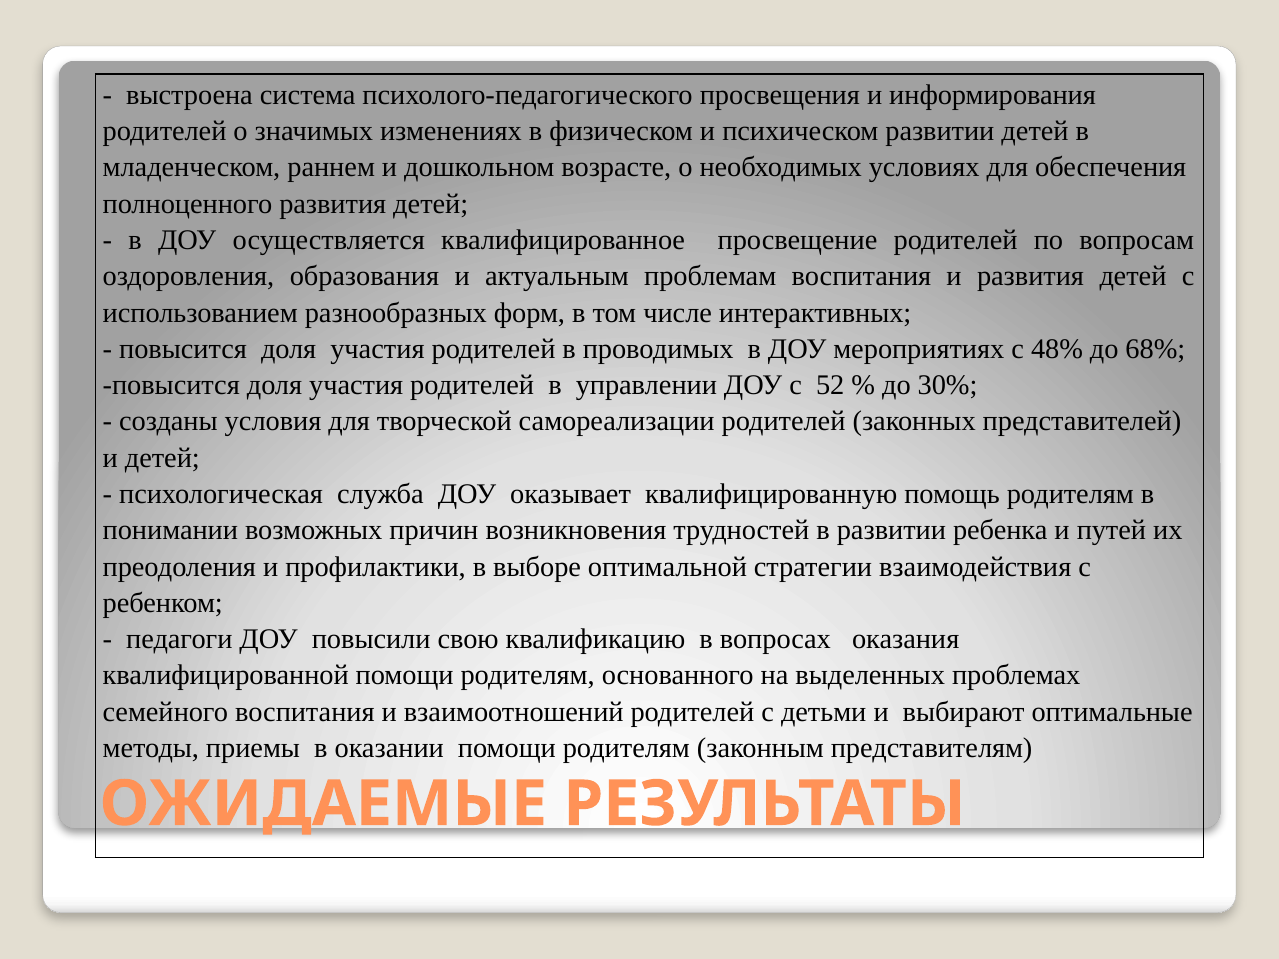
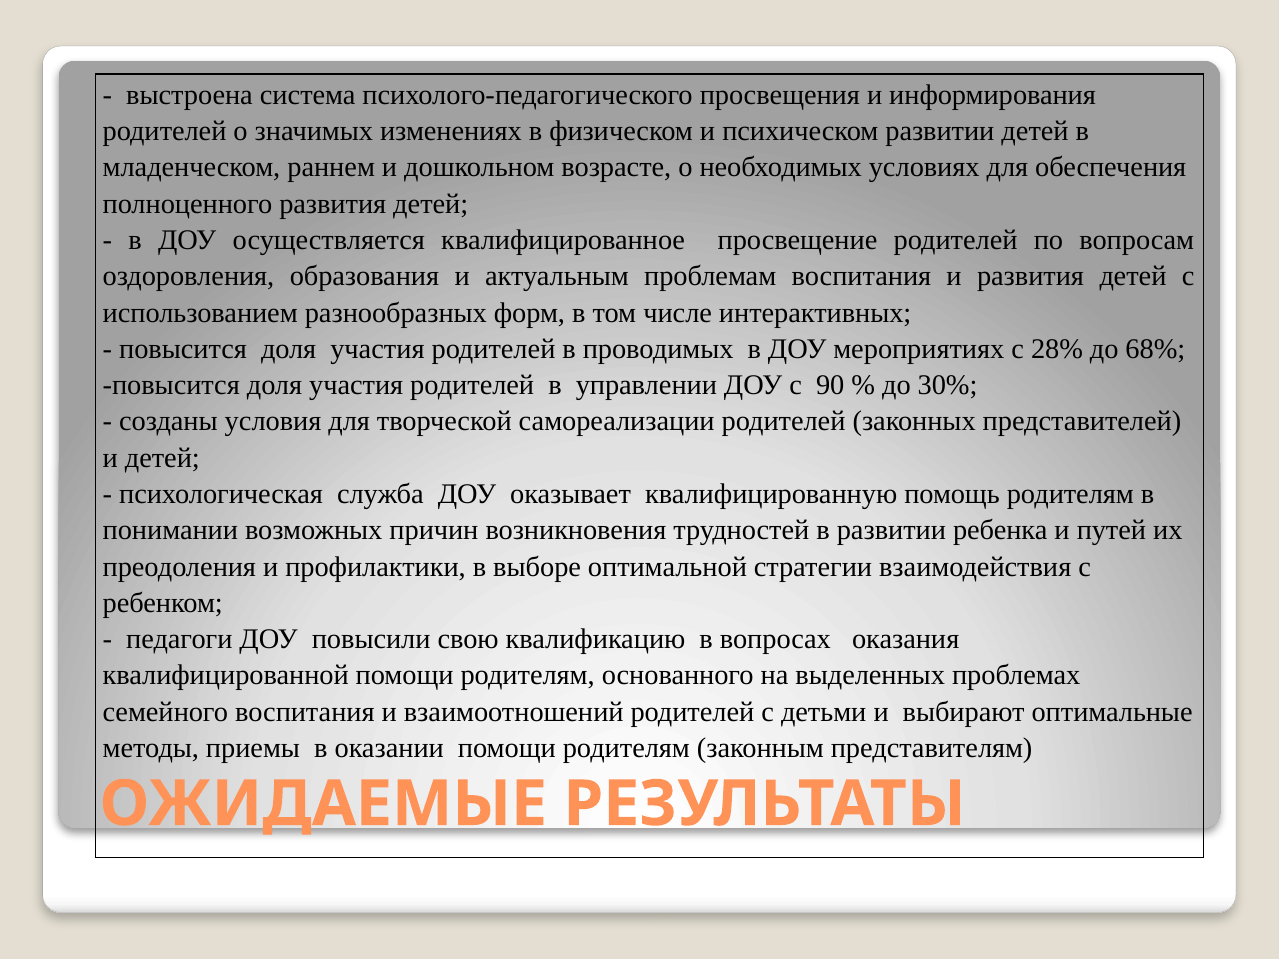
48%: 48% -> 28% (1057, 349)
52: 52 -> 90 (830, 385)
